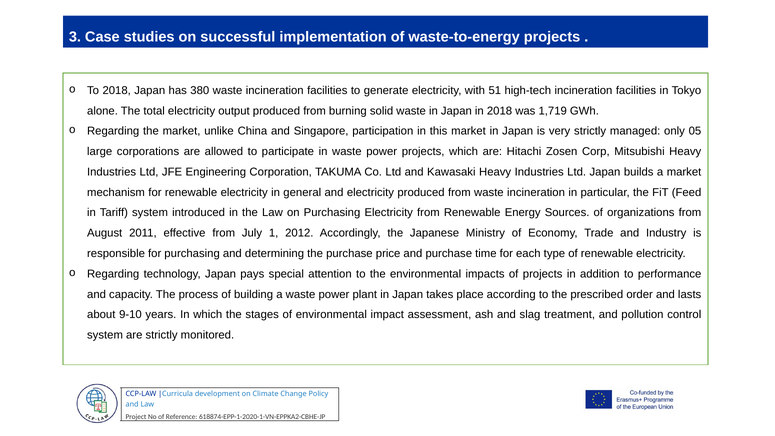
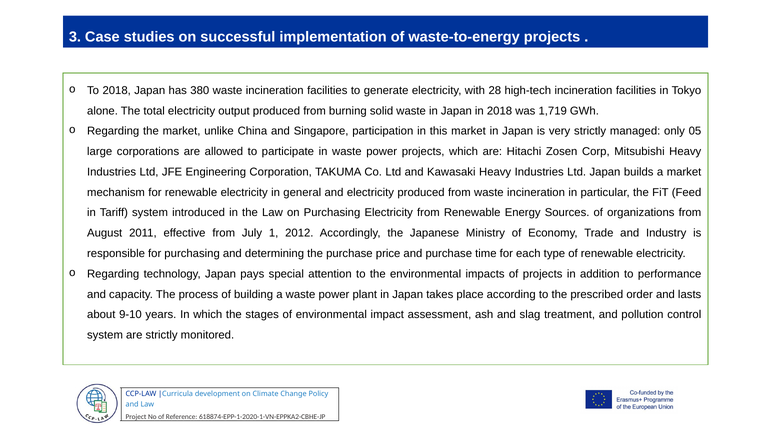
51: 51 -> 28 (495, 90)
